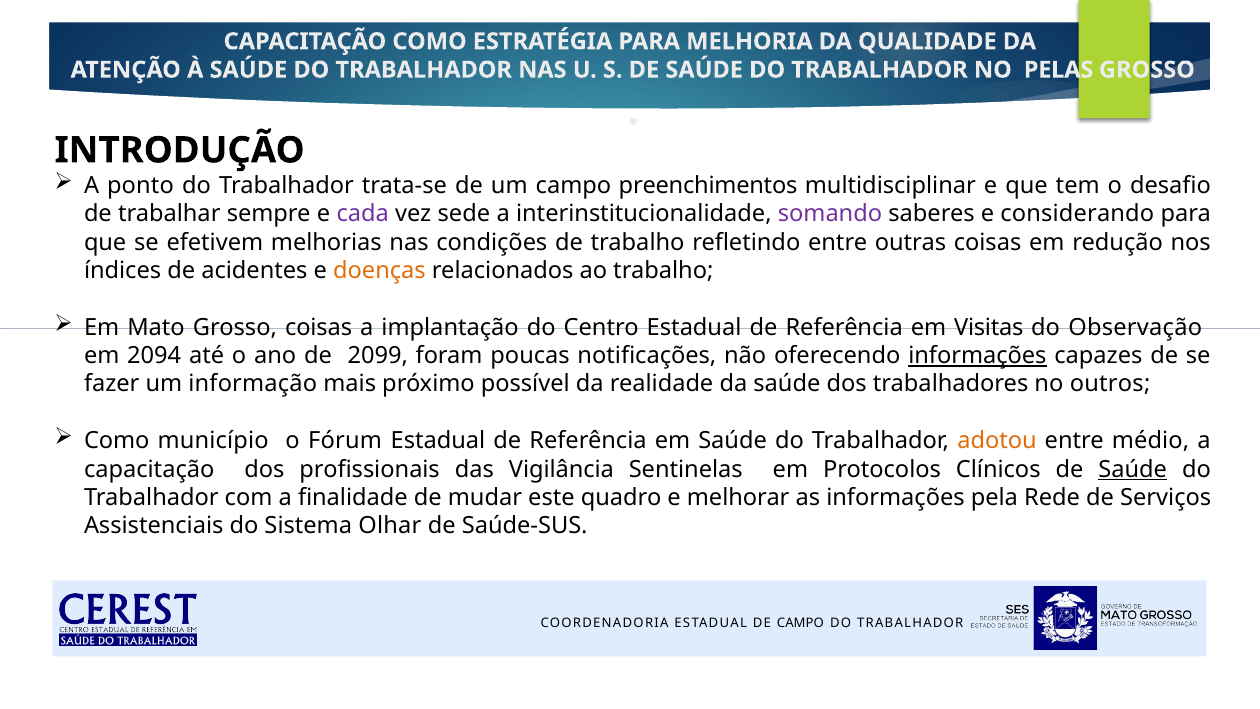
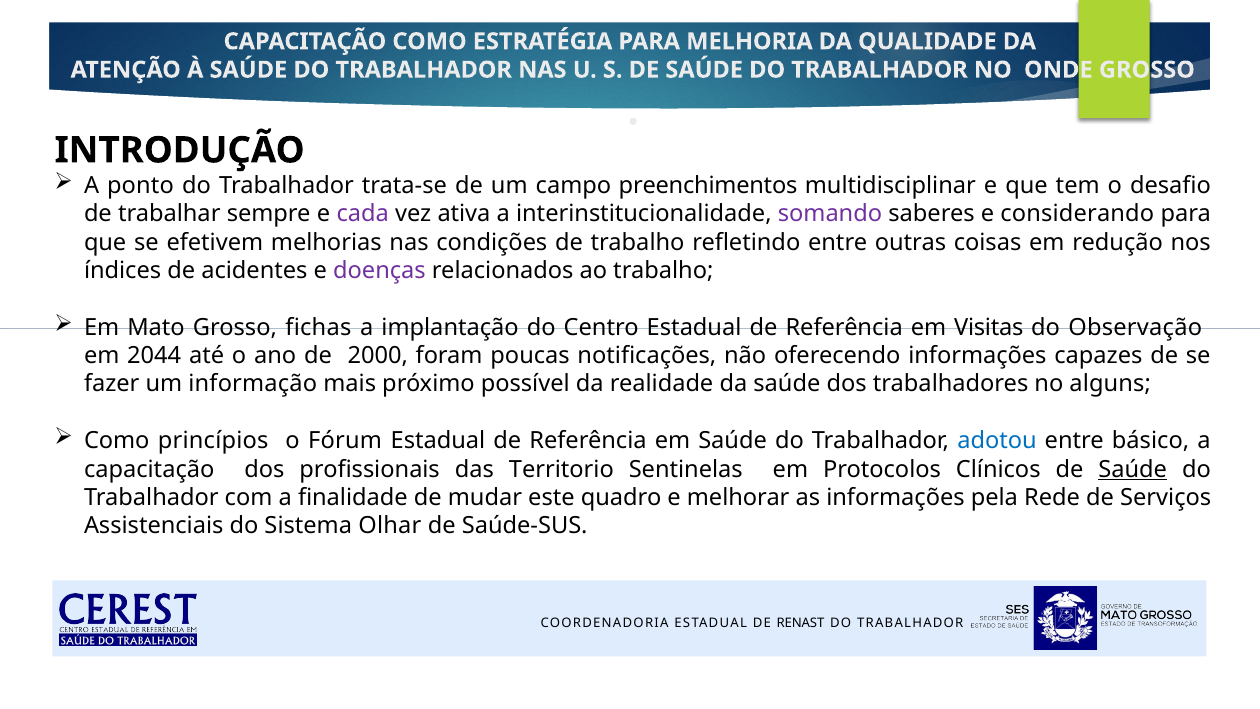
PELAS: PELAS -> ONDE (1058, 70)
sede: sede -> ativa (464, 214)
doenças colour: orange -> purple (379, 271)
Grosso coisas: coisas -> fichas (318, 327)
2094: 2094 -> 2044 (154, 356)
2099: 2099 -> 2000 (378, 356)
informações underline: present -> none (977, 356)
outros: outros -> alguns (1110, 384)
município: município -> princípios (213, 441)
adotou colour: orange -> blue (997, 441)
médio: médio -> básico (1151, 441)
Vigilância: Vigilância -> Territorio (561, 469)
DE CAMPO: CAMPO -> RENAST (801, 623)
